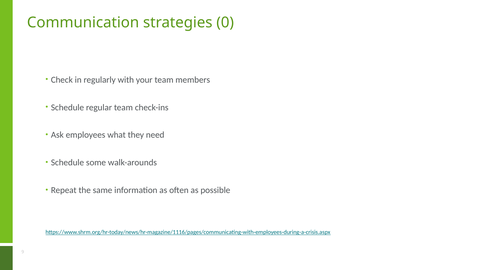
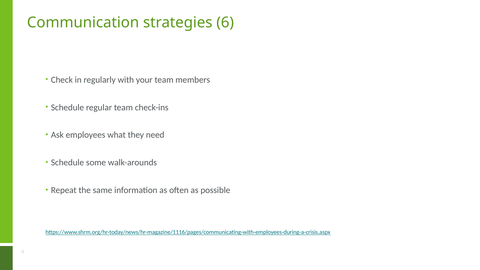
0: 0 -> 6 (225, 22)
